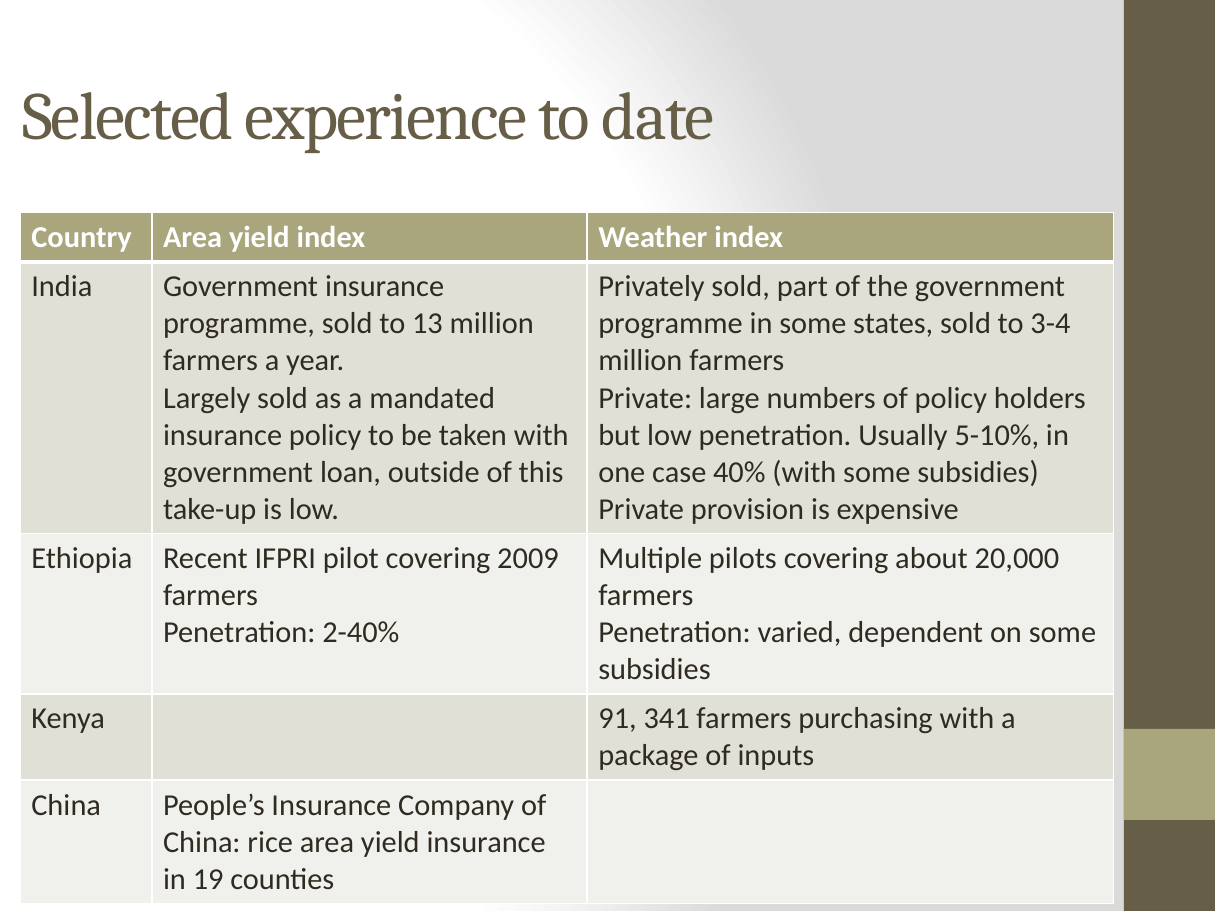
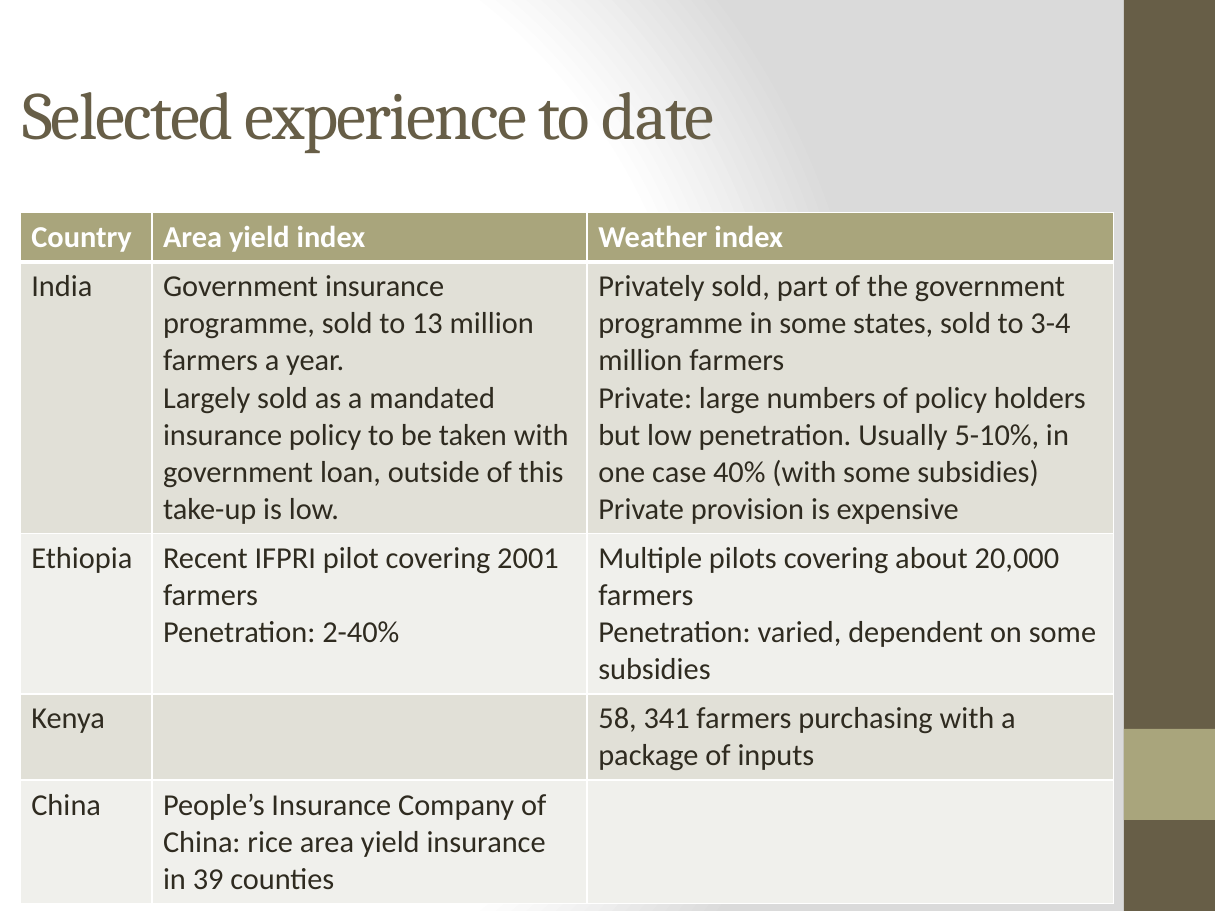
2009: 2009 -> 2001 (528, 559)
91: 91 -> 58 (618, 719)
19: 19 -> 39 (208, 880)
